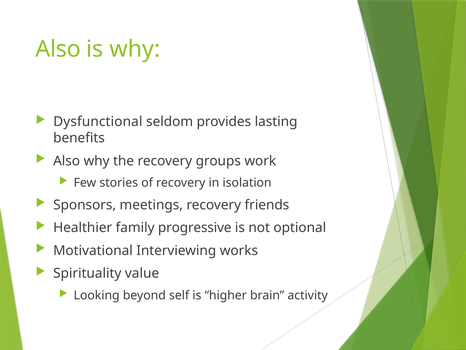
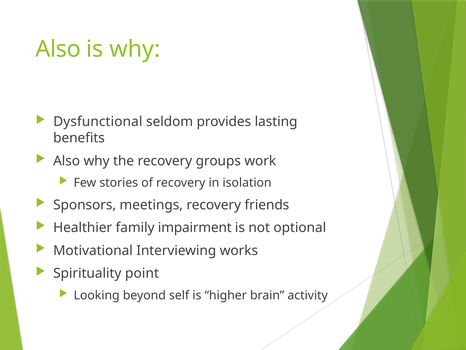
progressive: progressive -> impairment (195, 227)
value: value -> point (142, 273)
